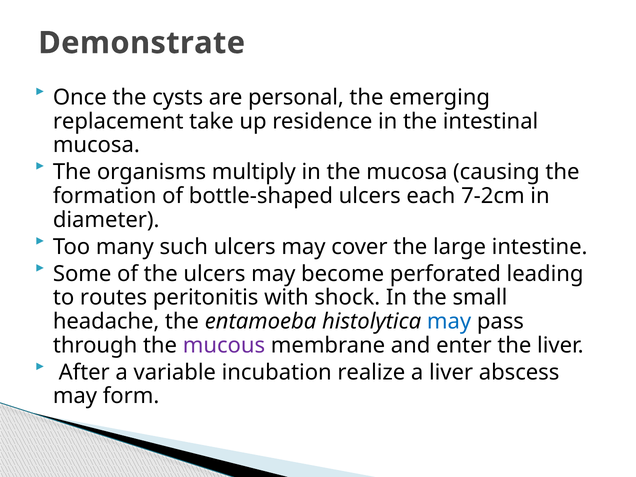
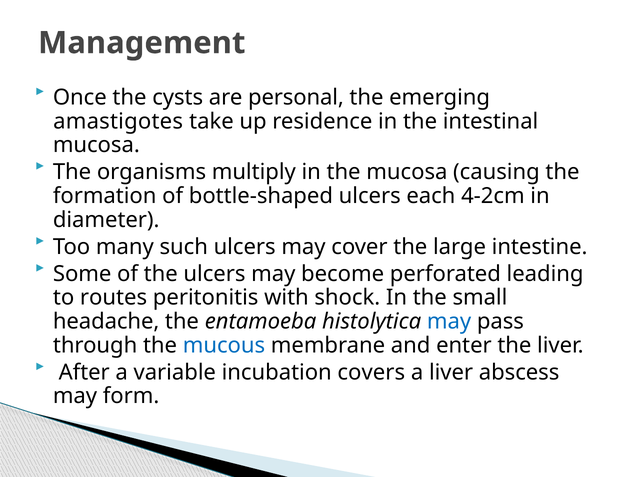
Demonstrate: Demonstrate -> Management (142, 43)
replacement: replacement -> amastigotes (118, 121)
7-2cm: 7-2cm -> 4-2cm (493, 196)
mucous colour: purple -> blue (224, 345)
realize: realize -> covers (371, 372)
